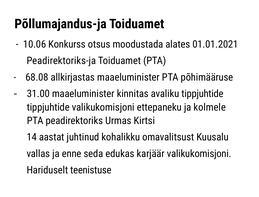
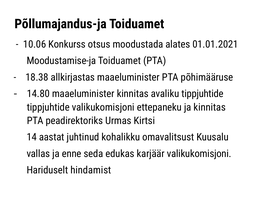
Peadirektoriks-ja: Peadirektoriks-ja -> Moodustamise-ja (61, 61)
68.08: 68.08 -> 18.38 (37, 77)
31.00: 31.00 -> 14.80 (38, 94)
ja kolmele: kolmele -> kinnitas (210, 107)
teenistuse: teenistuse -> hindamist (91, 170)
